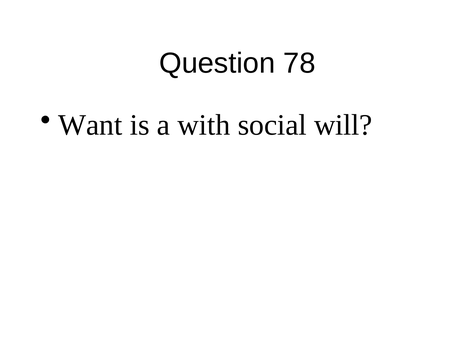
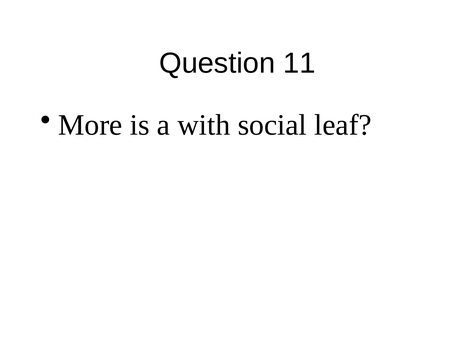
78: 78 -> 11 (299, 63)
Want: Want -> More (90, 125)
will: will -> leaf (343, 125)
